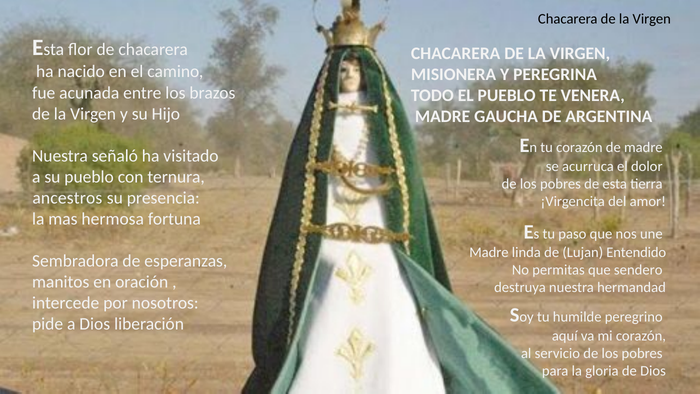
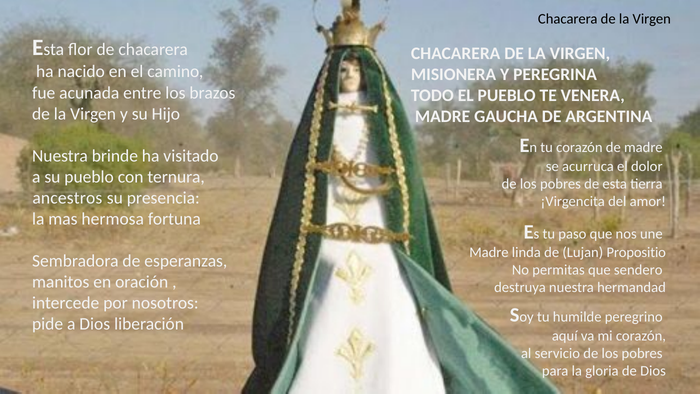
señaló: señaló -> brinde (115, 156)
Entendido: Entendido -> Propositio (636, 252)
